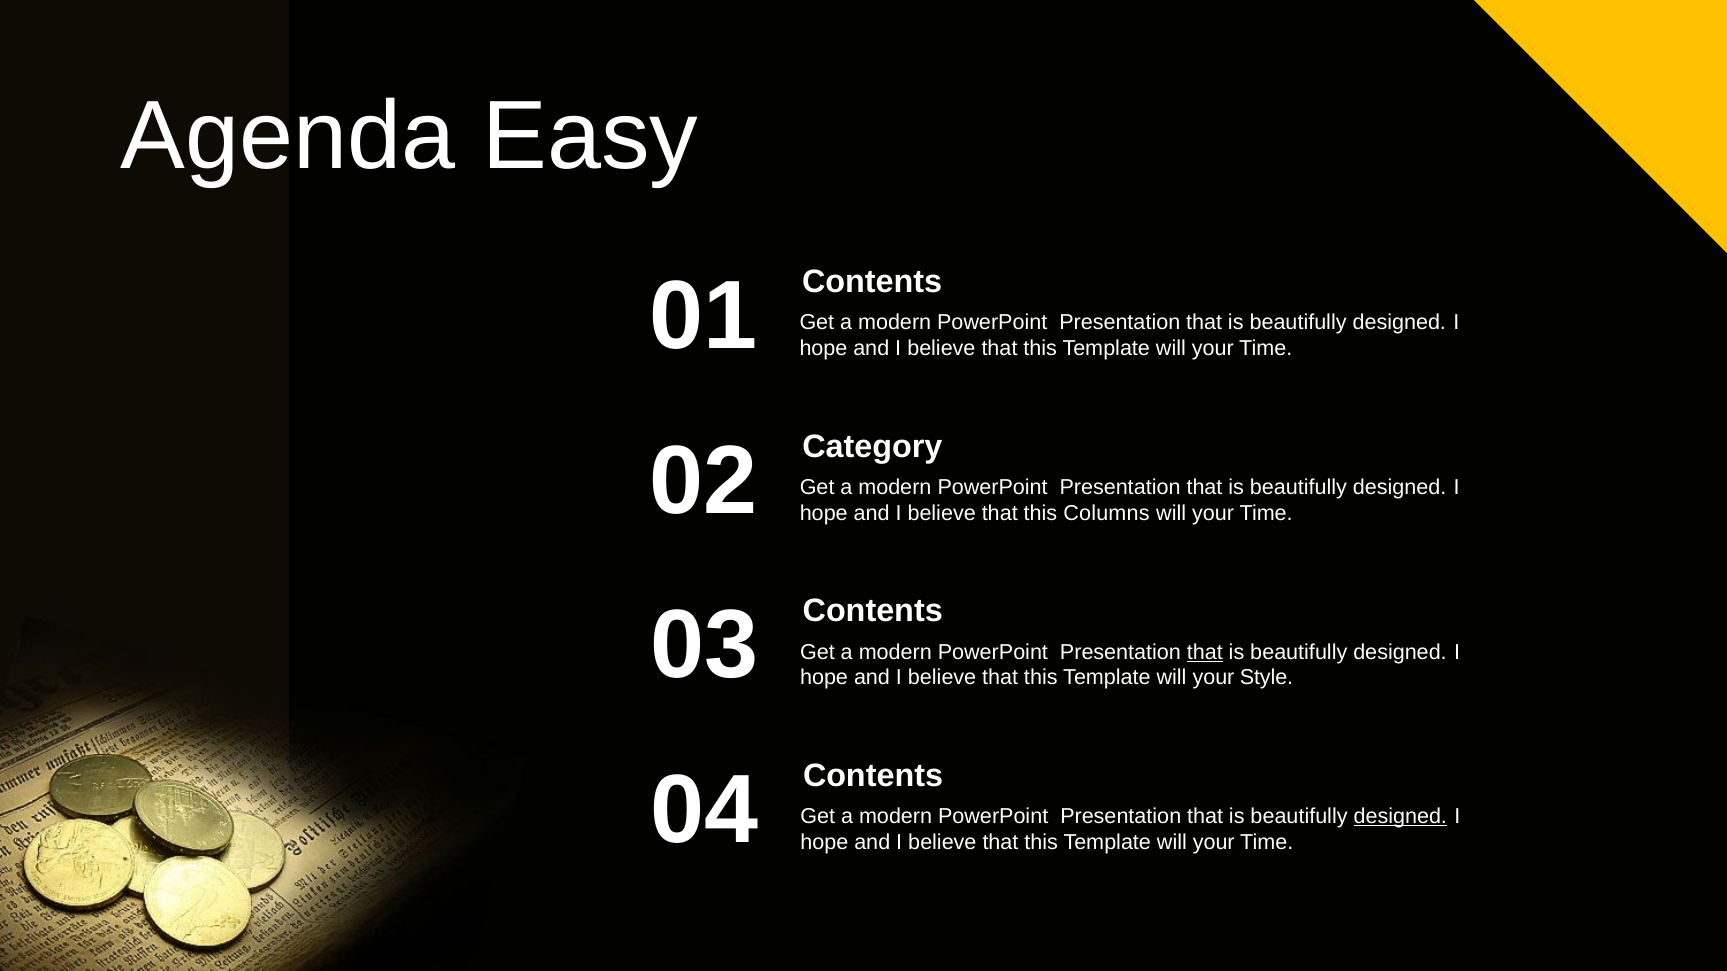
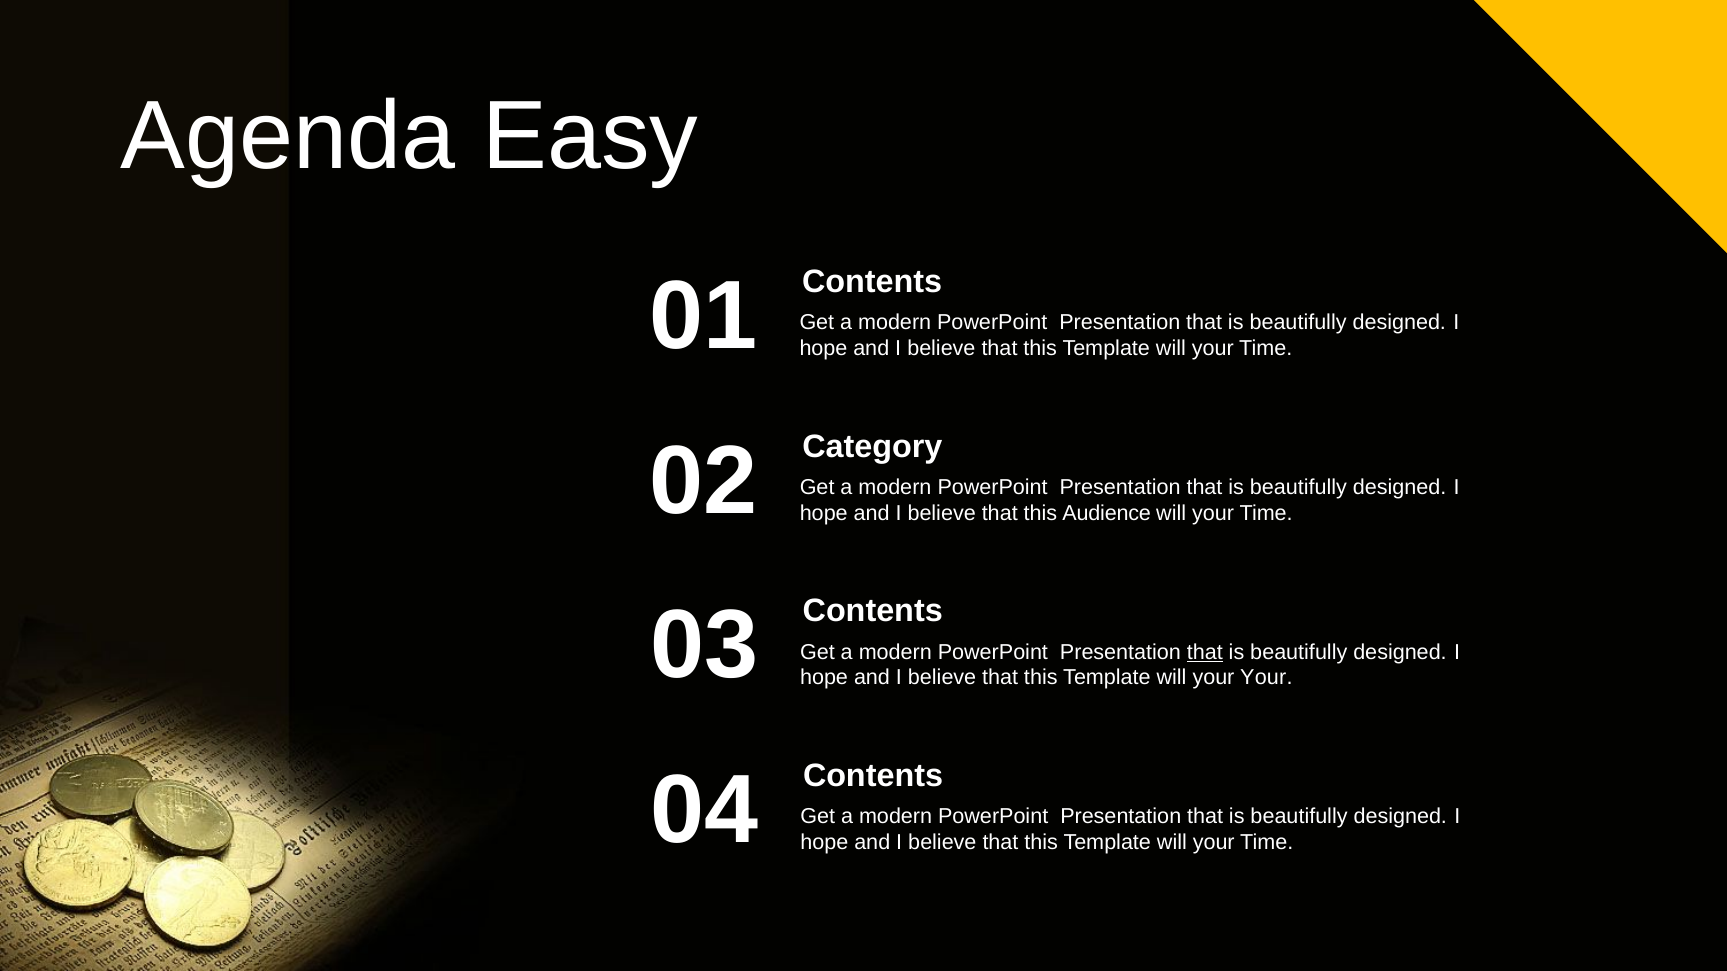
Columns: Columns -> Audience (1107, 513)
your Style: Style -> Your (1266, 678)
designed underline: present -> none (1400, 817)
